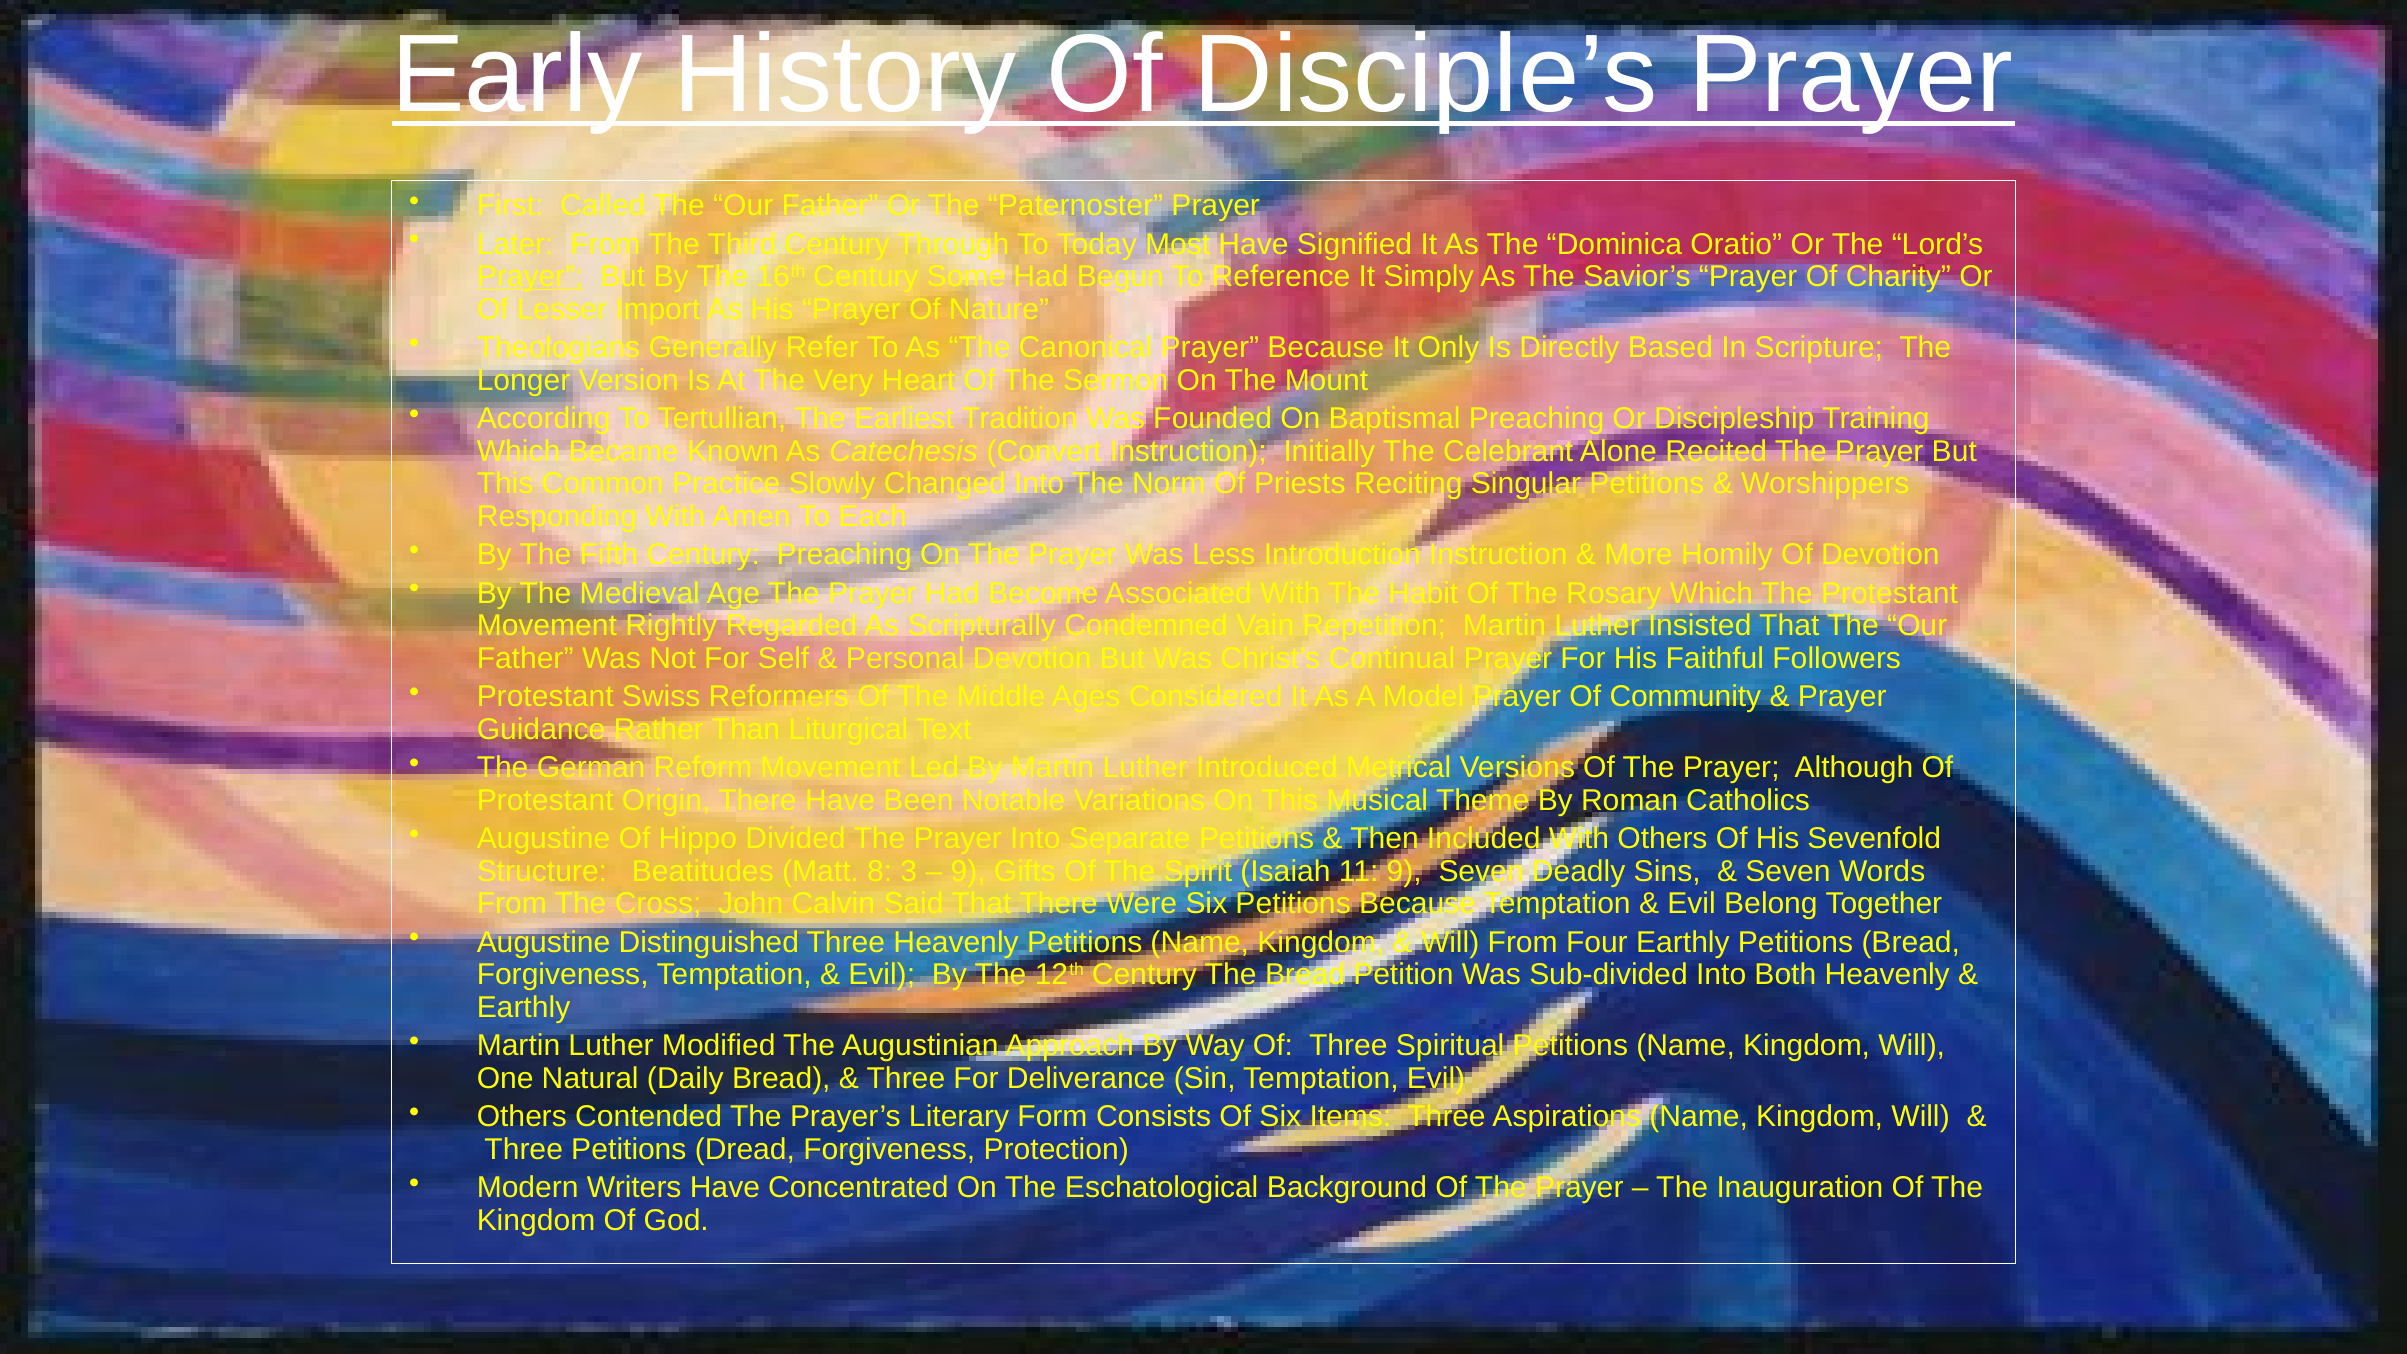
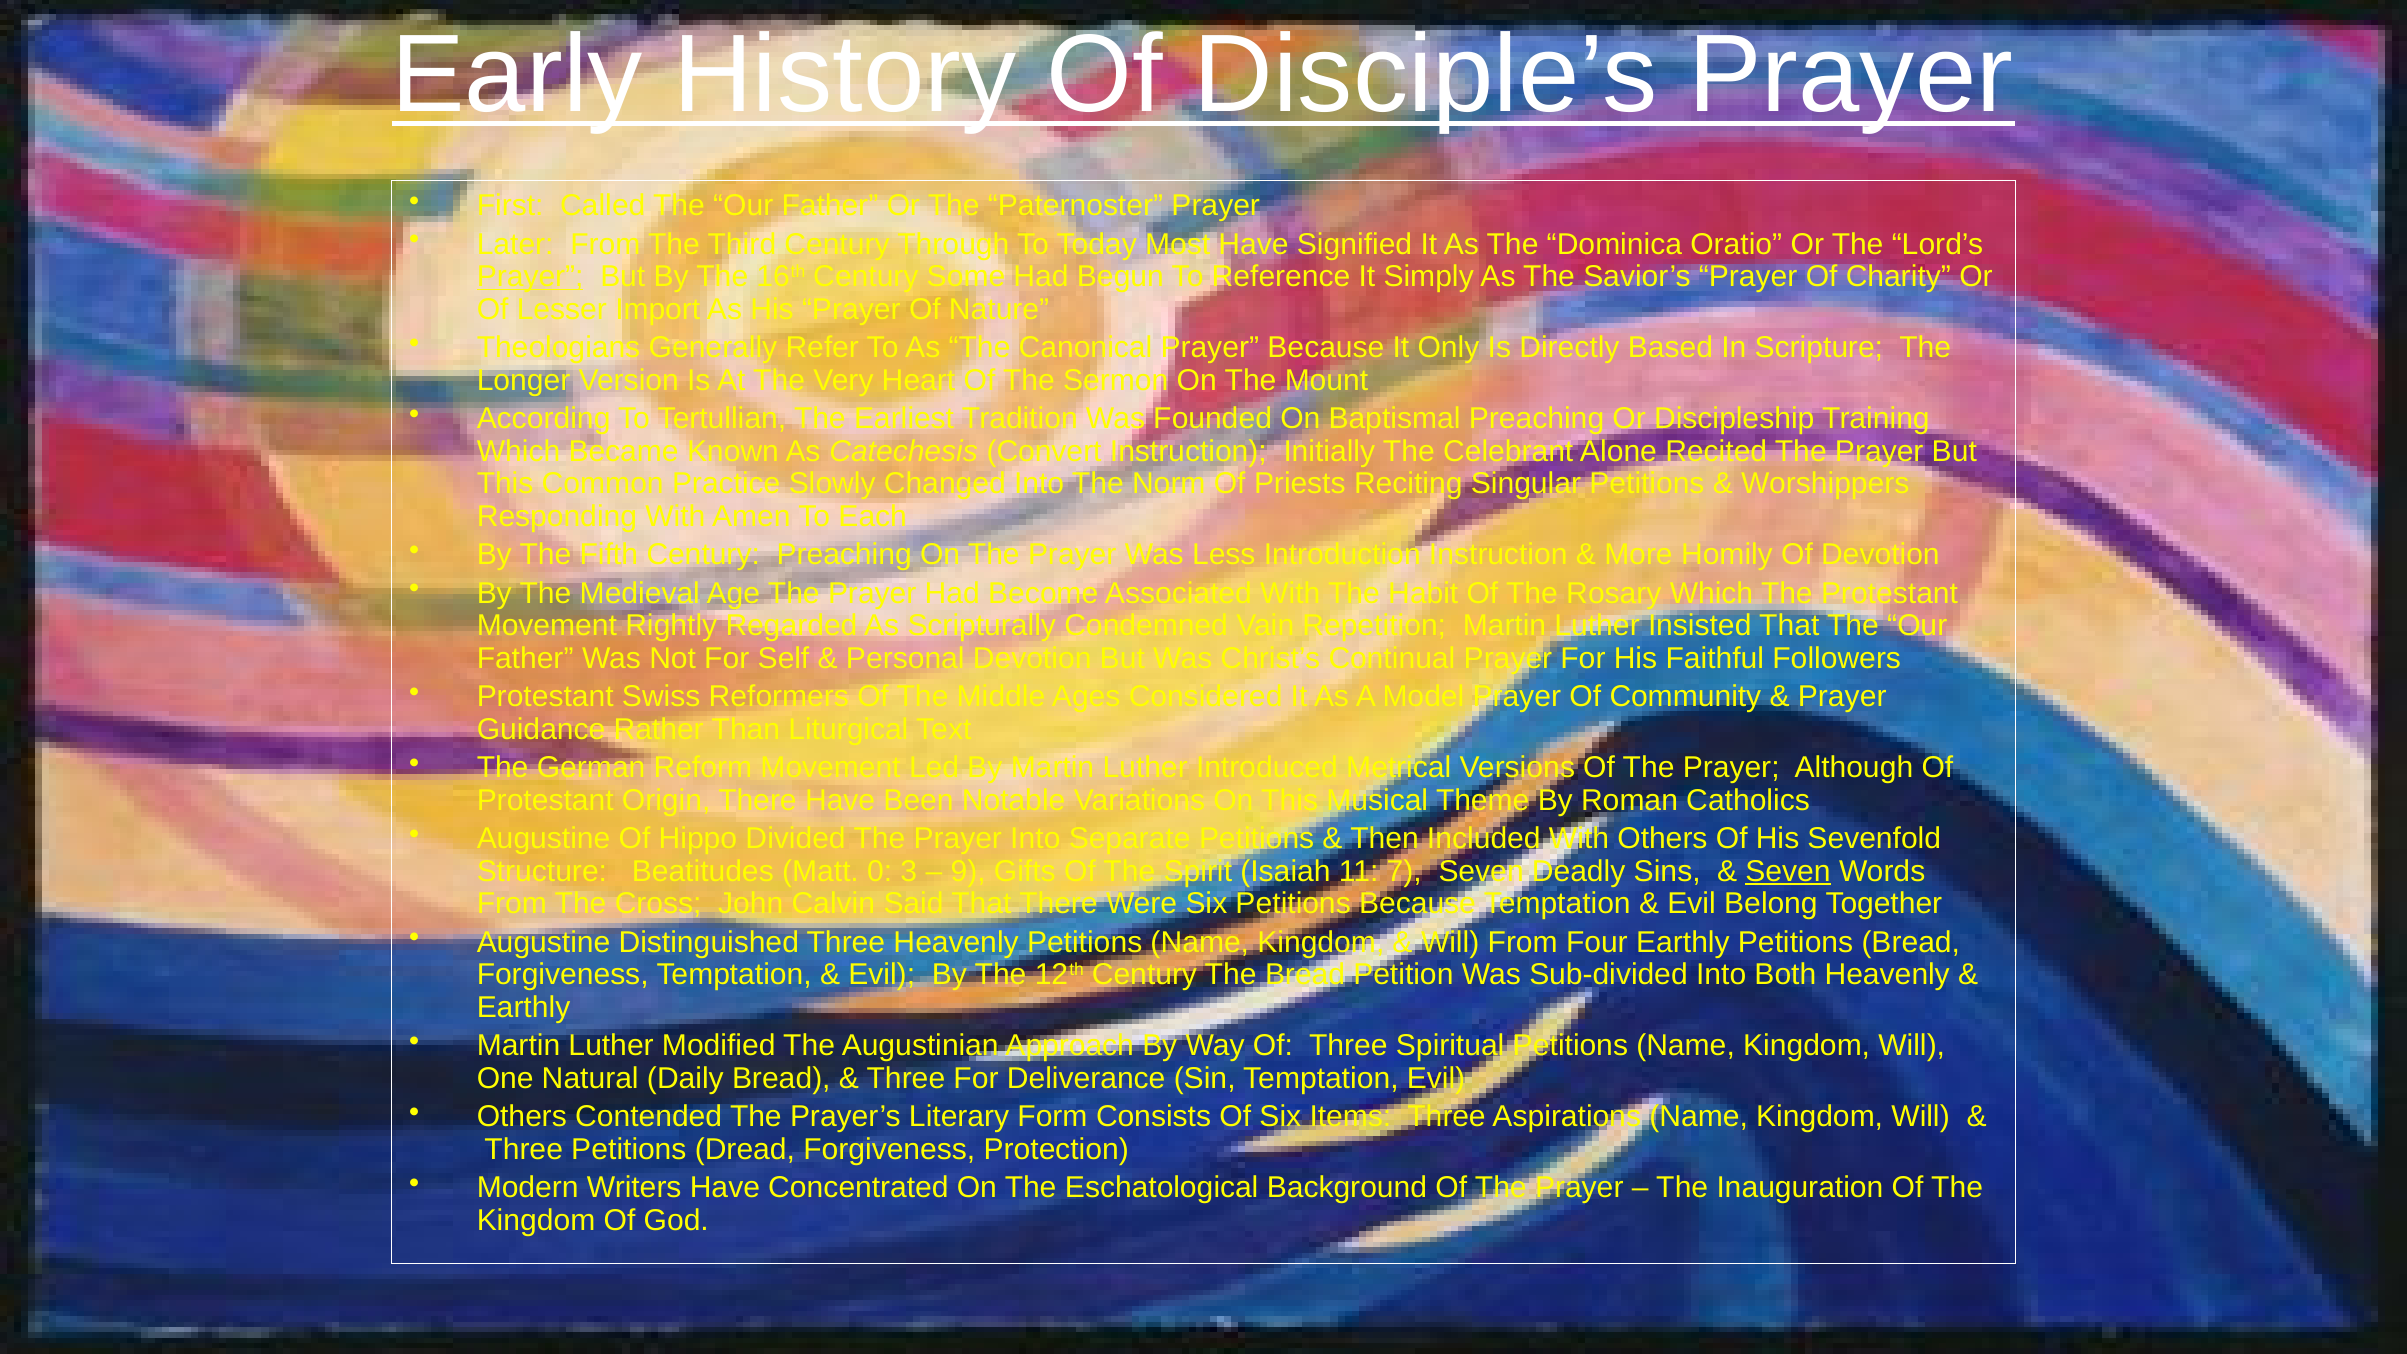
8: 8 -> 0 (880, 871)
11 9: 9 -> 7 (1404, 871)
Seven underline: none -> present (1788, 871)
